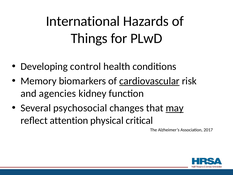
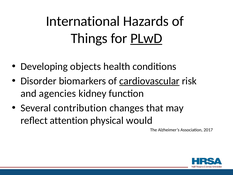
PLwD underline: none -> present (146, 38)
control: control -> objects (86, 66)
Memory: Memory -> Disorder (39, 81)
psychosocial: psychosocial -> contribution (80, 108)
may underline: present -> none (175, 108)
critical: critical -> would (139, 120)
